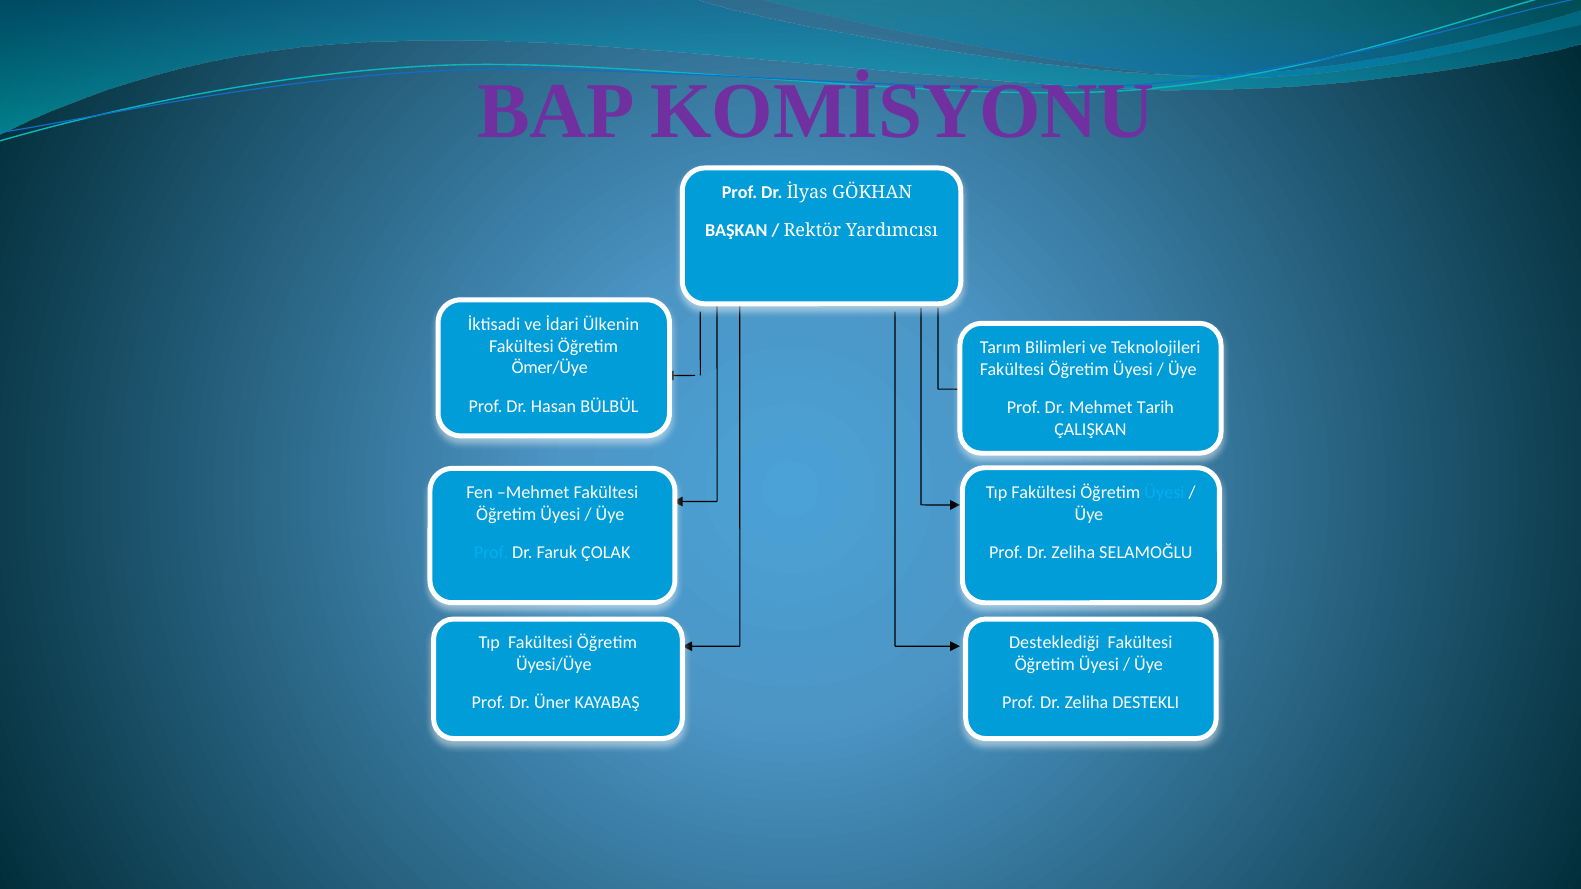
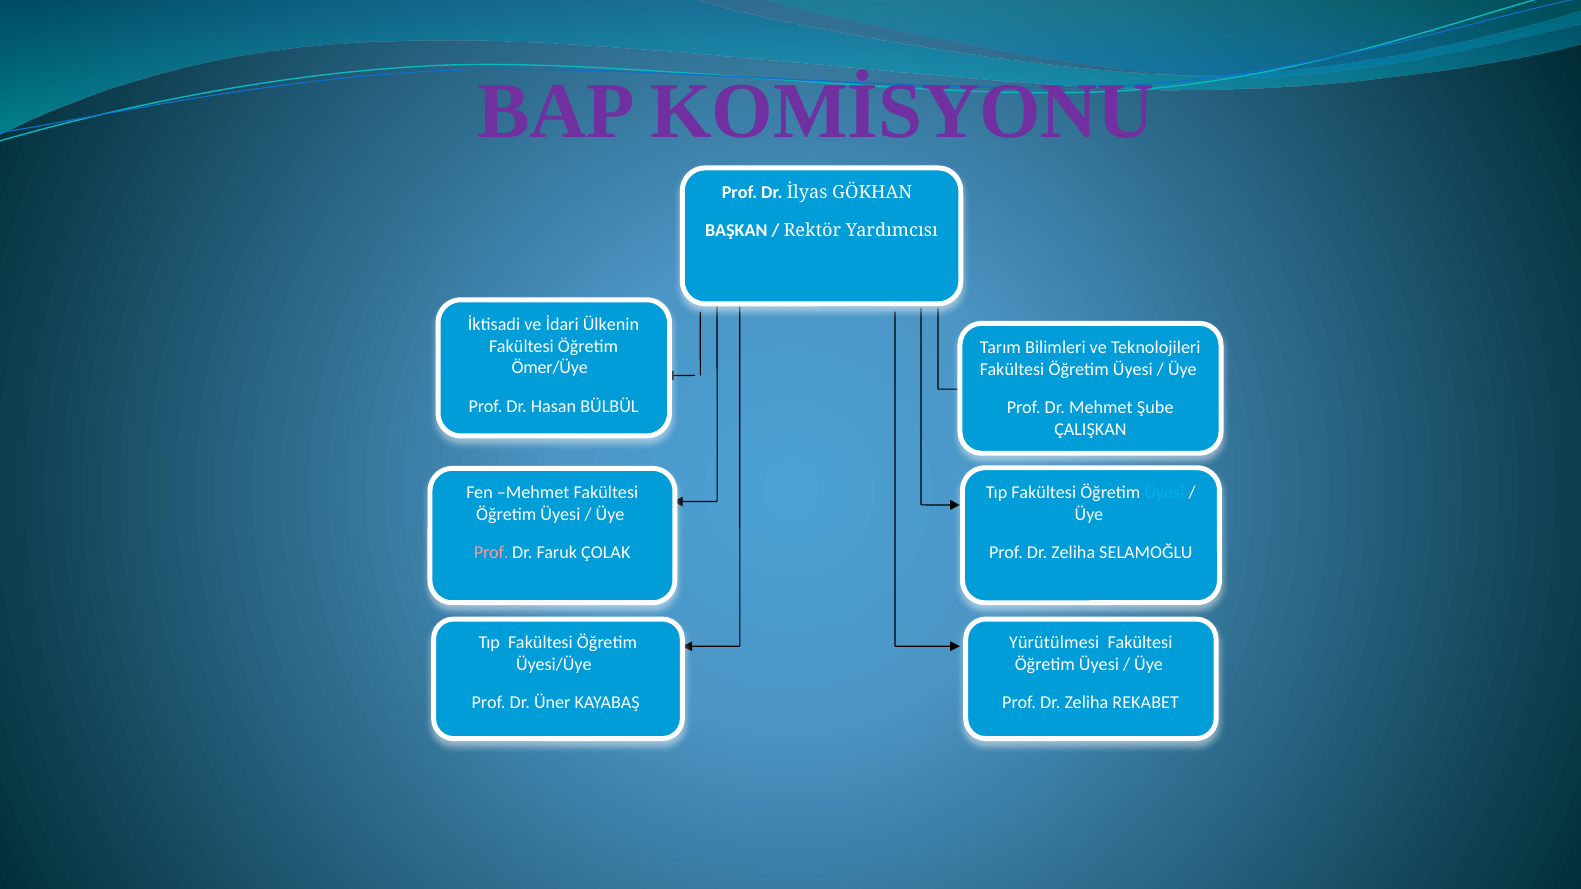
Tarih: Tarih -> Şube (1155, 408)
Prof colour: light blue -> pink (491, 553)
Desteklediği: Desteklediği -> Yürütülmesi (1054, 643)
DESTEKLI: DESTEKLI -> REKABET (1146, 703)
